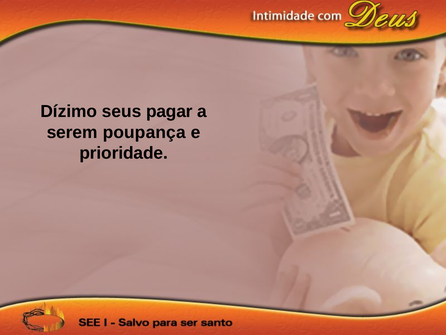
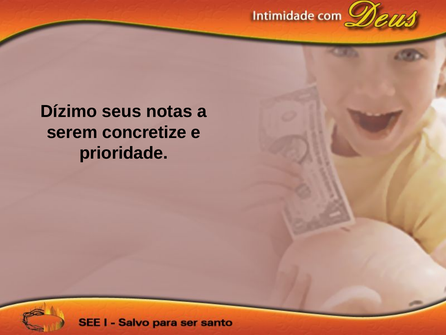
pagar: pagar -> notas (169, 111)
poupança: poupança -> concretize (144, 132)
